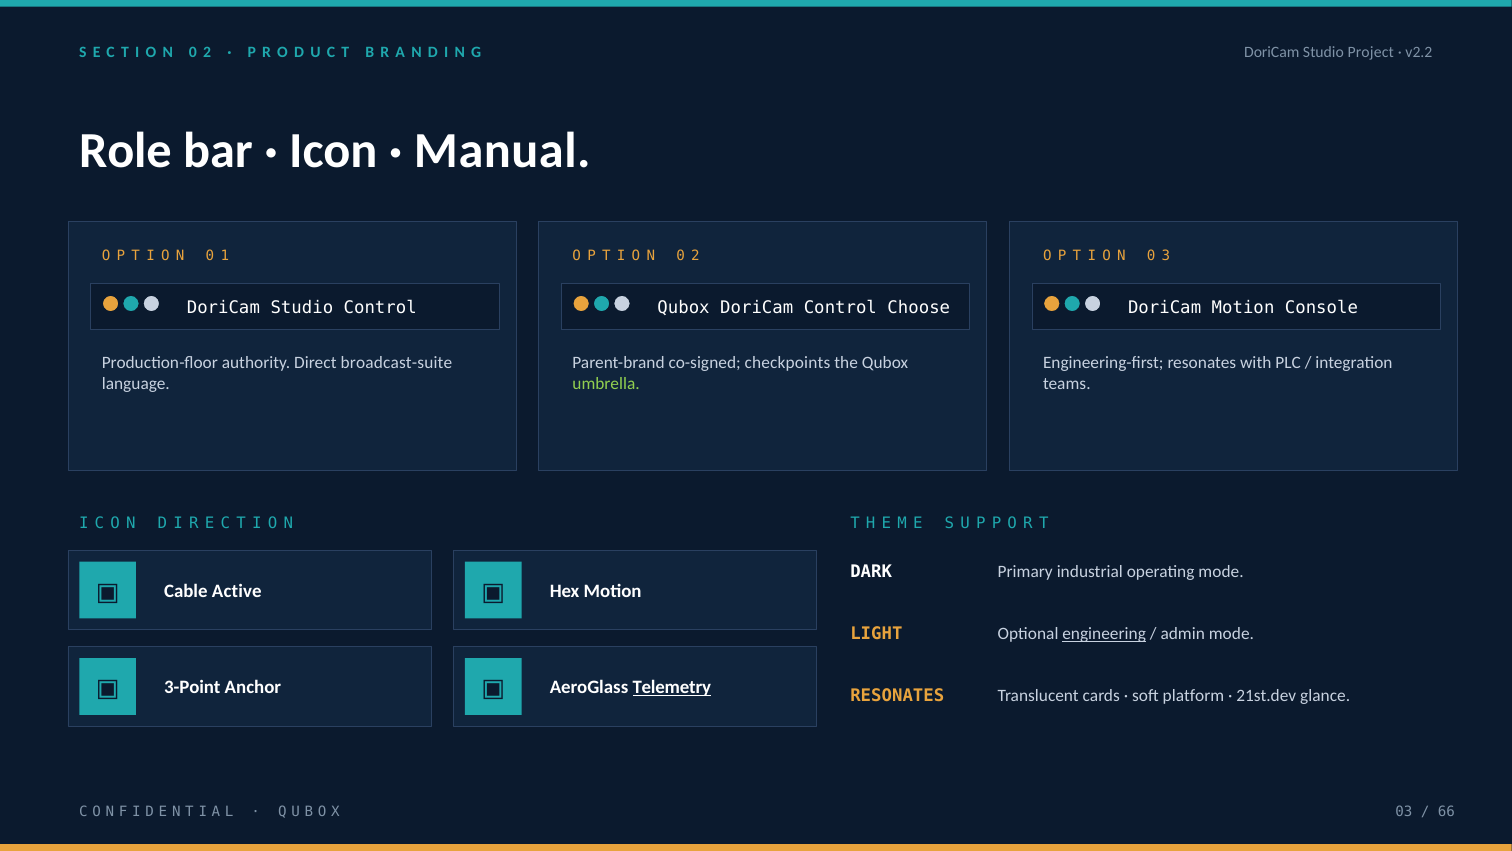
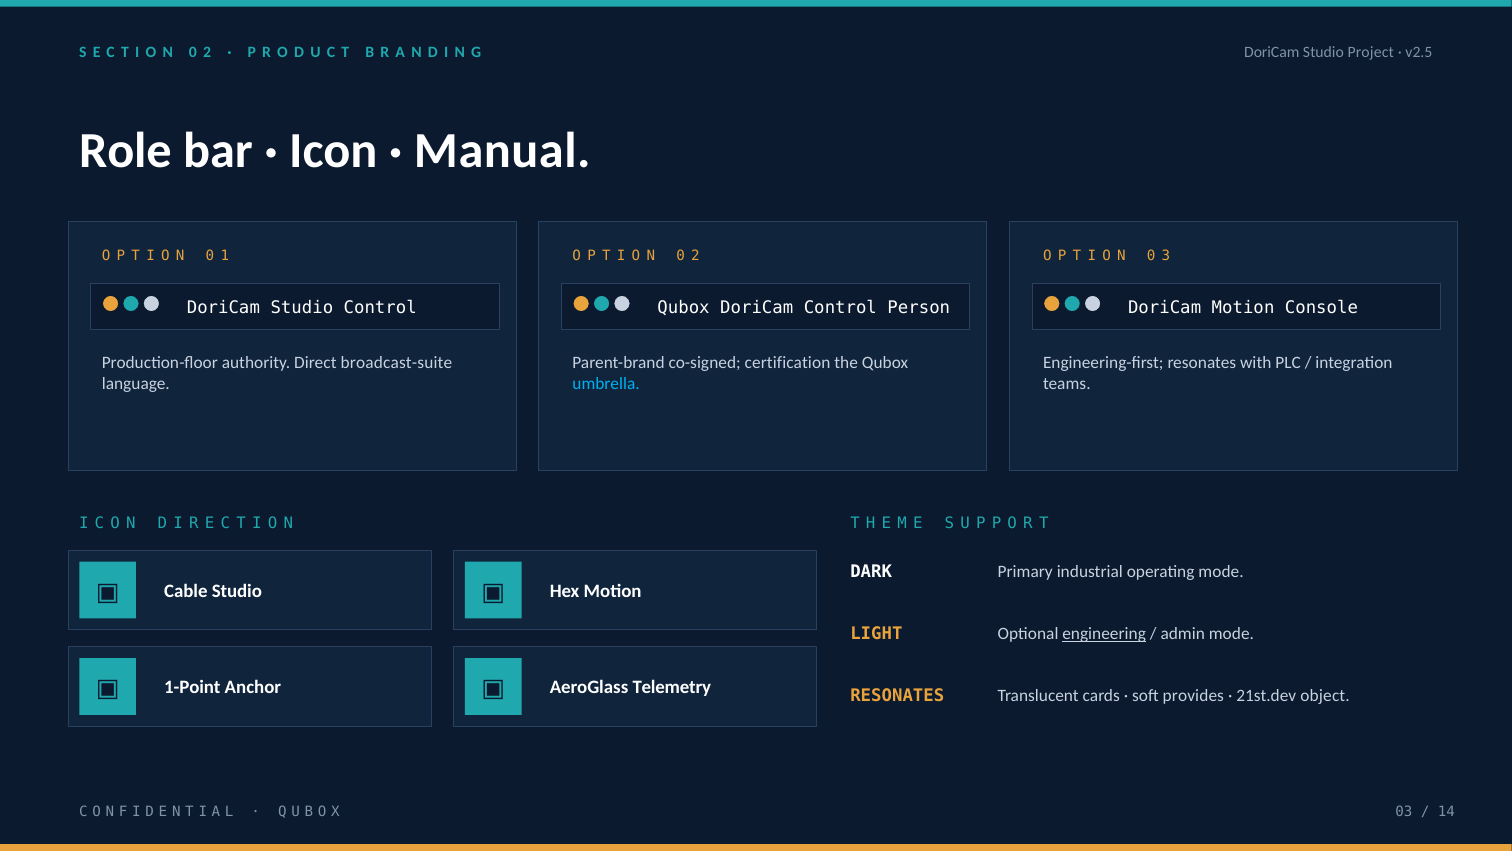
v2.2: v2.2 -> v2.5 (1419, 52)
Choose: Choose -> Person (919, 307)
checkpoints: checkpoints -> certification (788, 363)
umbrella colour: light green -> light blue (606, 384)
Cable Active: Active -> Studio (237, 591)
3-Point: 3-Point -> 1-Point (192, 687)
Telemetry underline: present -> none (672, 687)
platform: platform -> provides (1193, 696)
glance: glance -> object (1325, 696)
66: 66 -> 14 (1446, 812)
